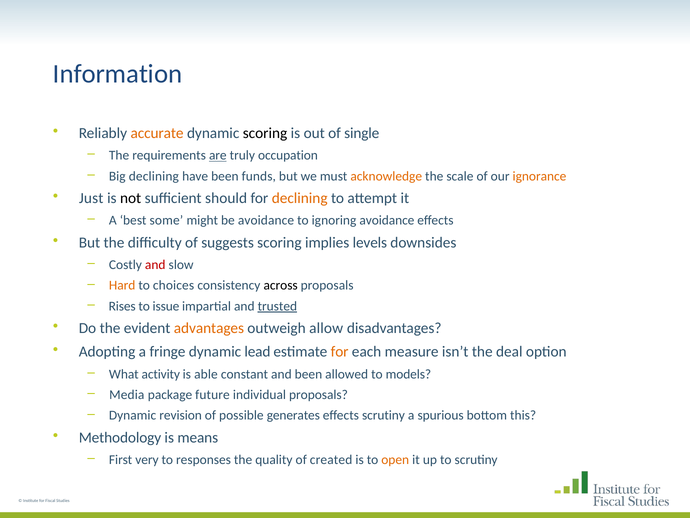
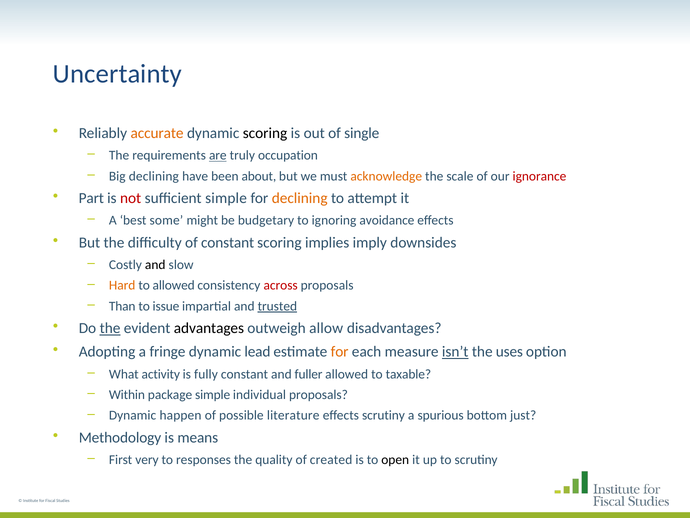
Information: Information -> Uncertainty (117, 74)
funds: funds -> about (259, 176)
ignorance colour: orange -> red (539, 176)
Just: Just -> Part (91, 198)
not colour: black -> red (131, 198)
sufficient should: should -> simple (226, 198)
be avoidance: avoidance -> budgetary (266, 220)
of suggests: suggests -> constant (228, 242)
levels: levels -> imply (370, 242)
and colour: red -> black (155, 264)
to choices: choices -> allowed (174, 285)
across colour: black -> red (281, 285)
Rises: Rises -> Than (122, 306)
the underline: none -> present (110, 328)
advantages colour: orange -> black (209, 328)
isn’t underline: none -> present (455, 352)
deal: deal -> uses (509, 352)
able: able -> fully (206, 374)
and been: been -> fuller (309, 374)
models: models -> taxable (408, 374)
Media: Media -> Within (127, 394)
package future: future -> simple (213, 394)
revision: revision -> happen (180, 415)
generates: generates -> literature (293, 415)
this: this -> just (523, 415)
open colour: orange -> black (395, 459)
